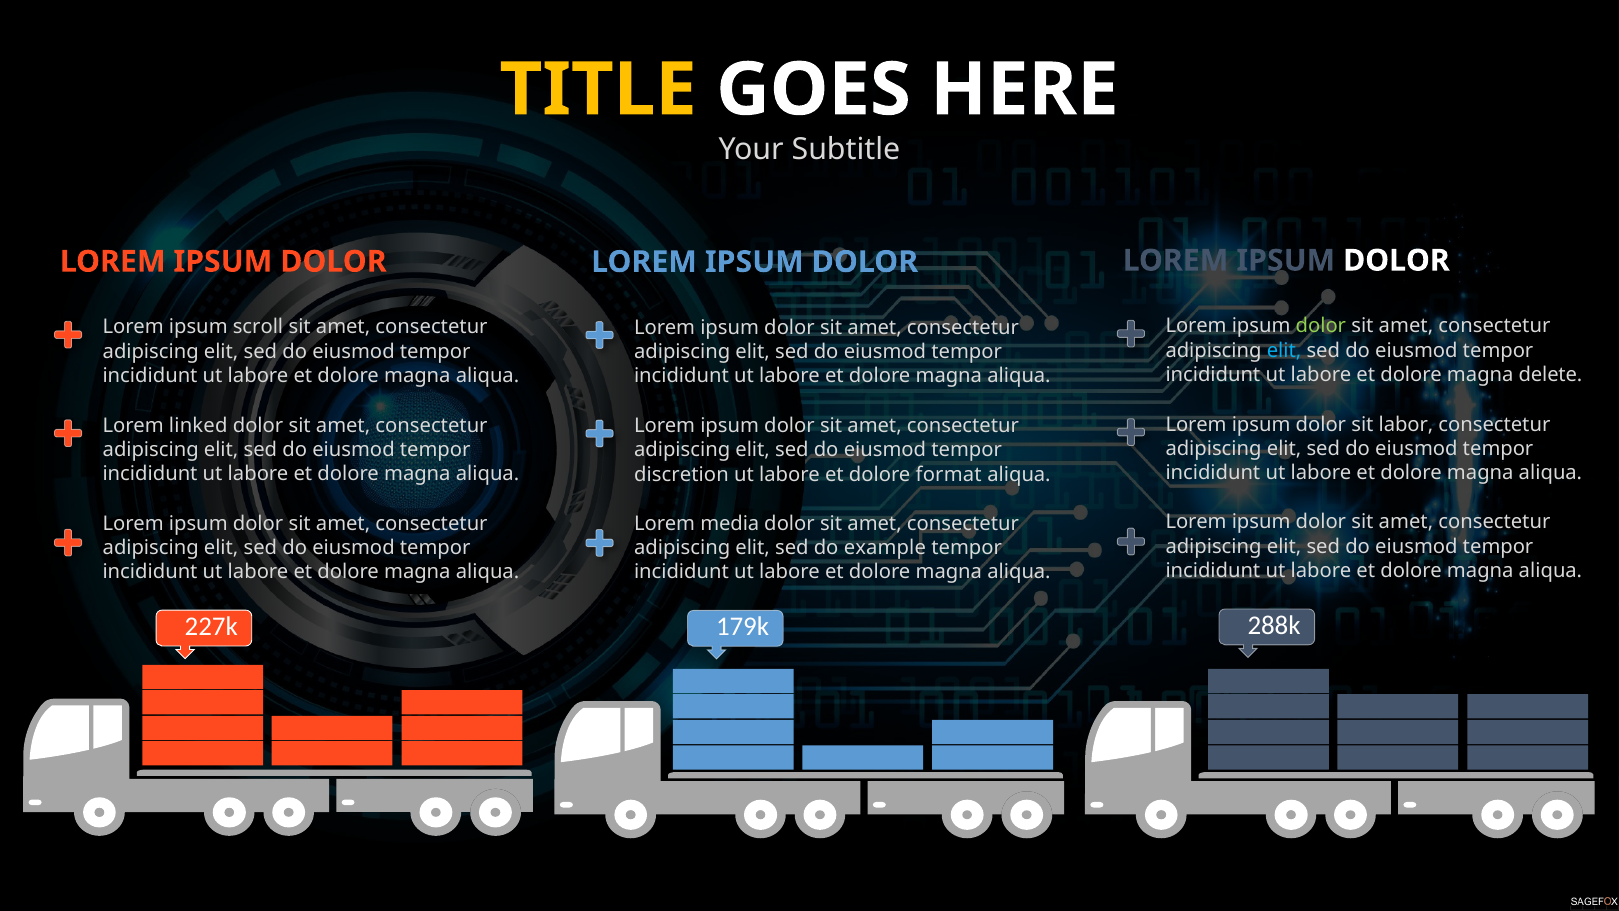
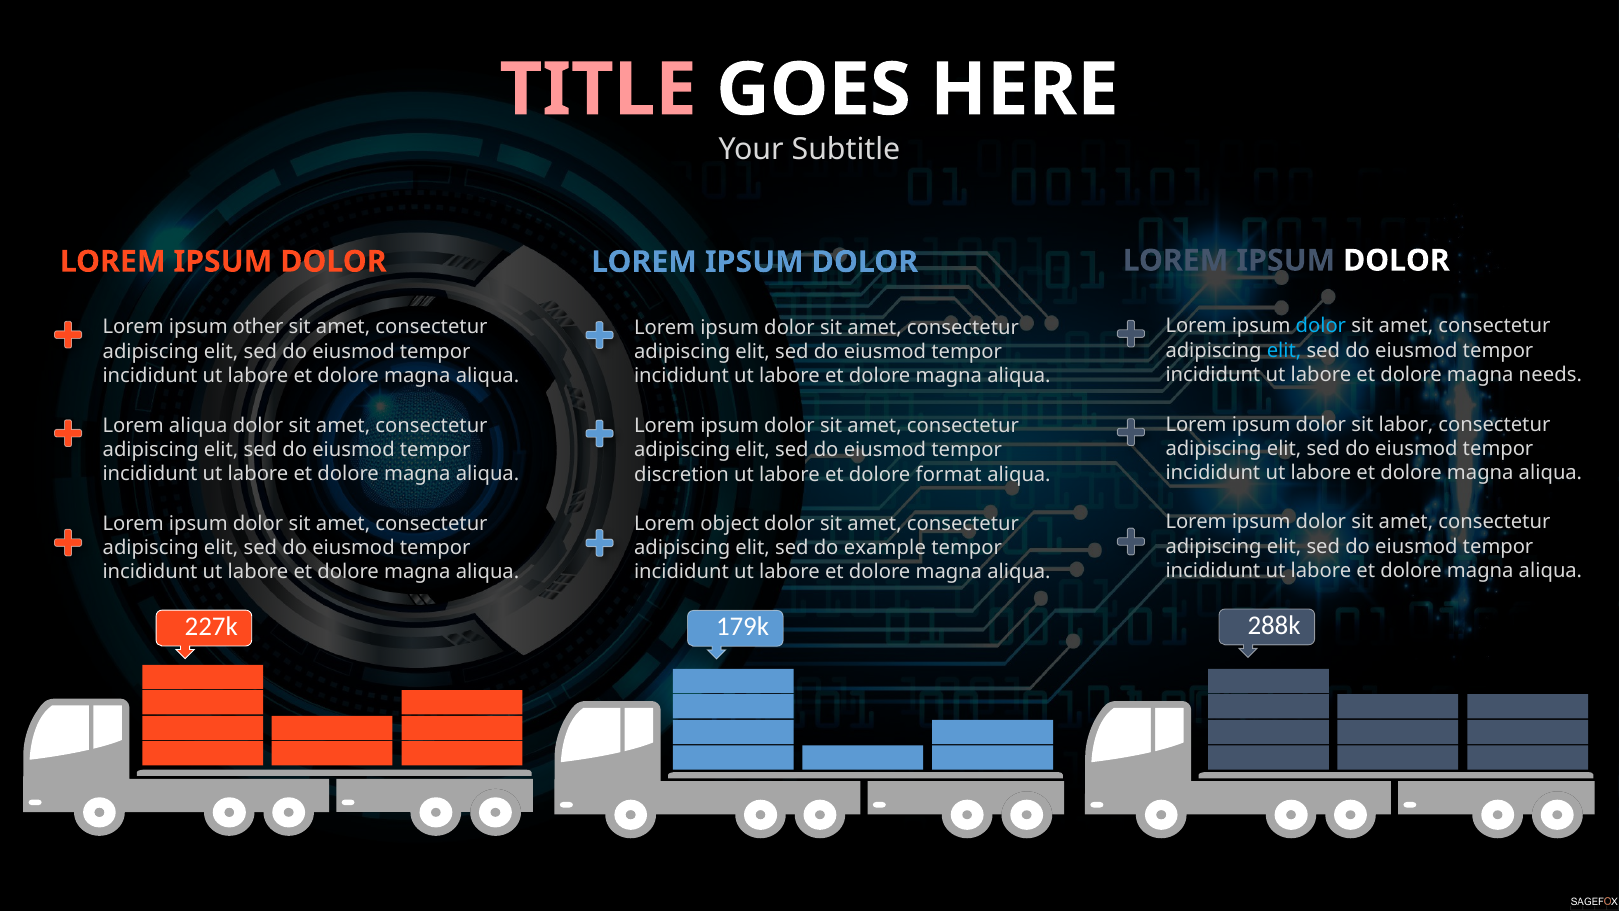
TITLE colour: yellow -> pink (598, 90)
dolor colour: light green -> light blue (1321, 326)
scroll: scroll -> other (258, 327)
delete: delete -> needs (1550, 375)
Lorem linked: linked -> aliqua (198, 426)
media: media -> object (730, 523)
